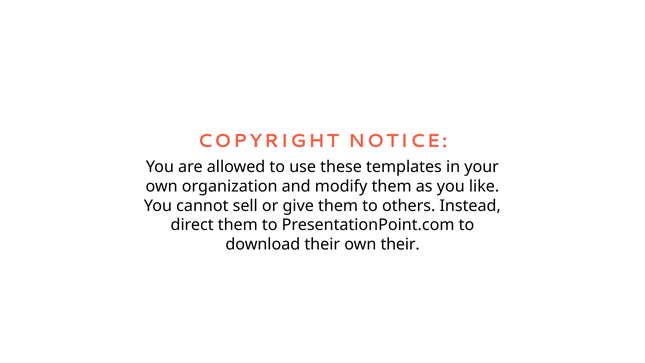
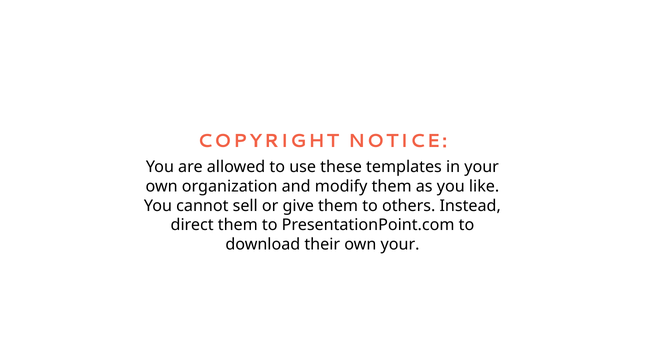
own their: their -> your (400, 244)
